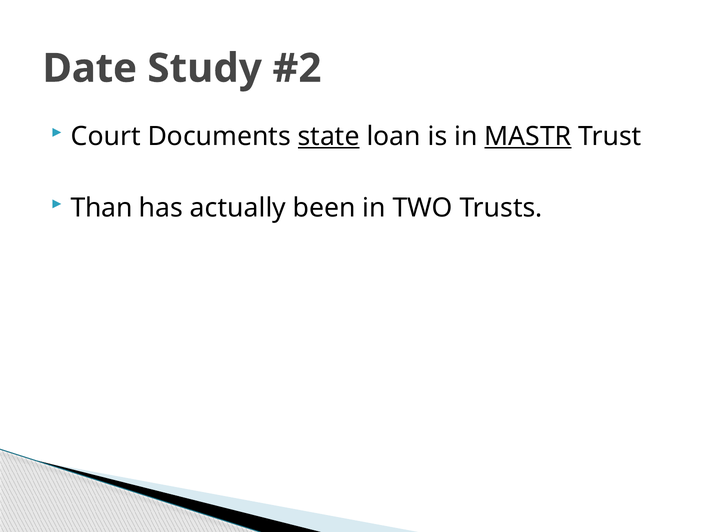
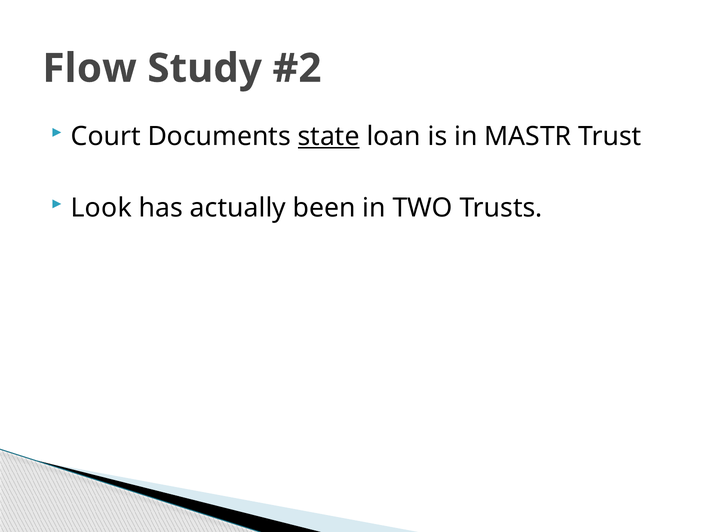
Date: Date -> Flow (90, 68)
MASTR underline: present -> none (528, 136)
Than: Than -> Look (101, 208)
